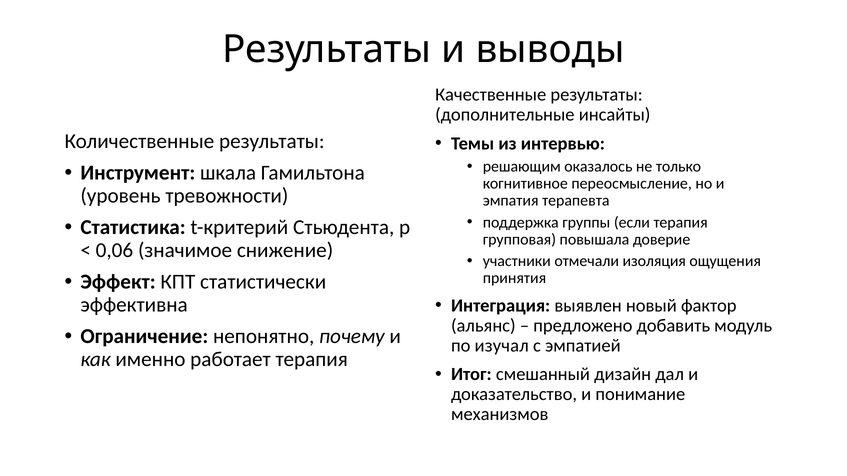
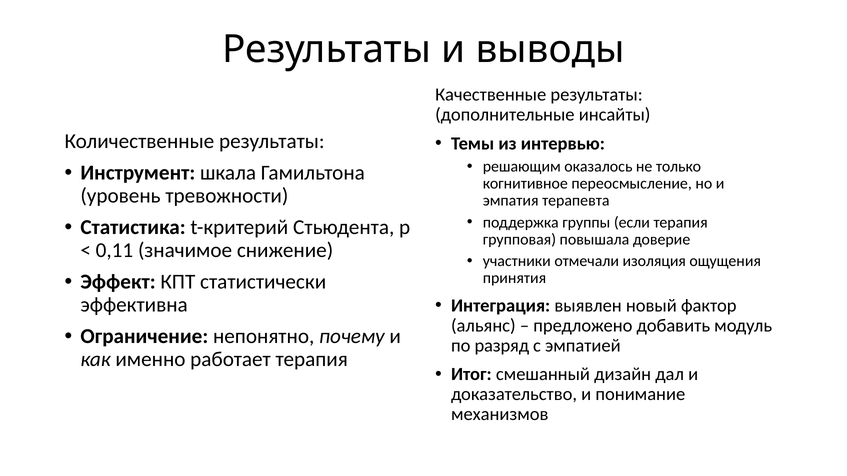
0,06: 0,06 -> 0,11 (114, 250)
изучал: изучал -> разряд (502, 346)
